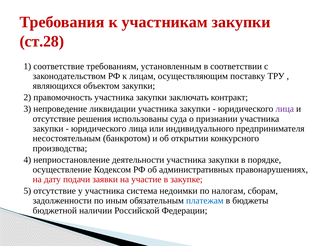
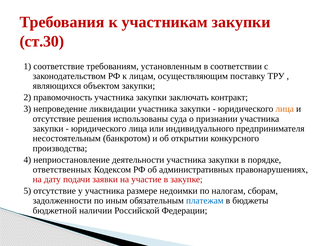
ст.28: ст.28 -> ст.30 (42, 41)
лица colour: purple -> orange (285, 109)
осуществление: осуществление -> ответственных (62, 170)
система: система -> размере (142, 191)
